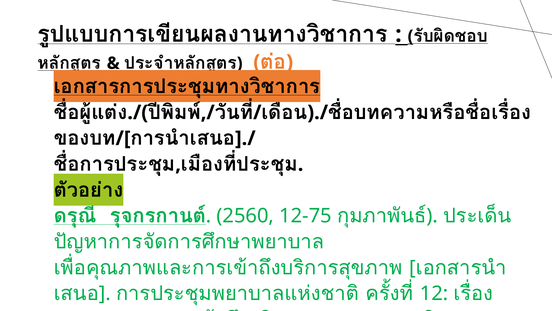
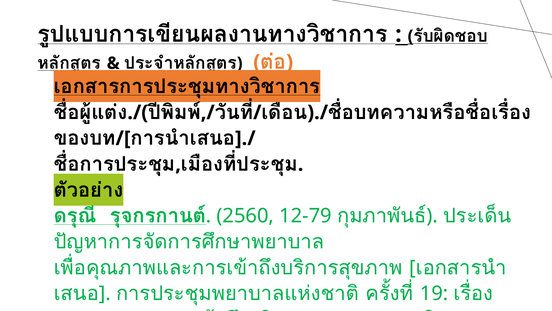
12-75: 12-75 -> 12-79 (306, 216)
12: 12 -> 19 (434, 293)
